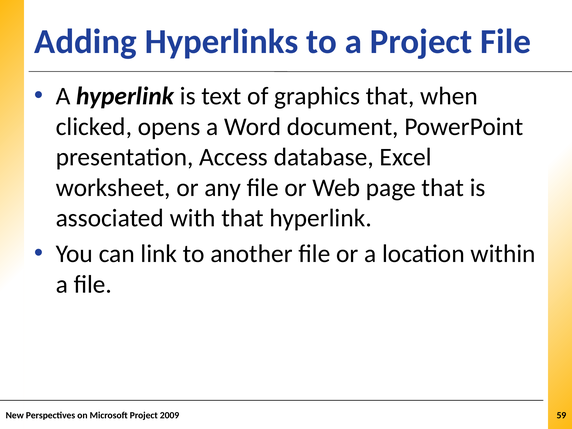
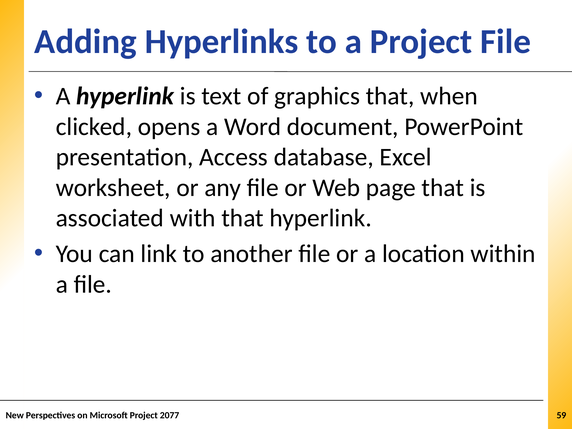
2009: 2009 -> 2077 (170, 415)
